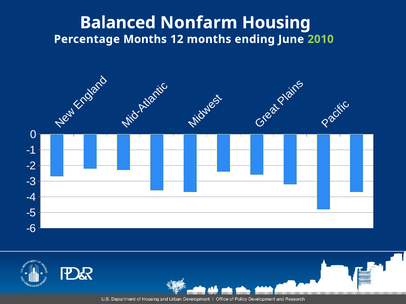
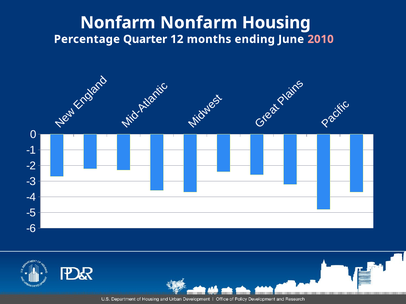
Balanced: Balanced -> Nonfarm (118, 23)
Percentage Months: Months -> Quarter (145, 39)
2010 colour: light green -> pink (321, 39)
